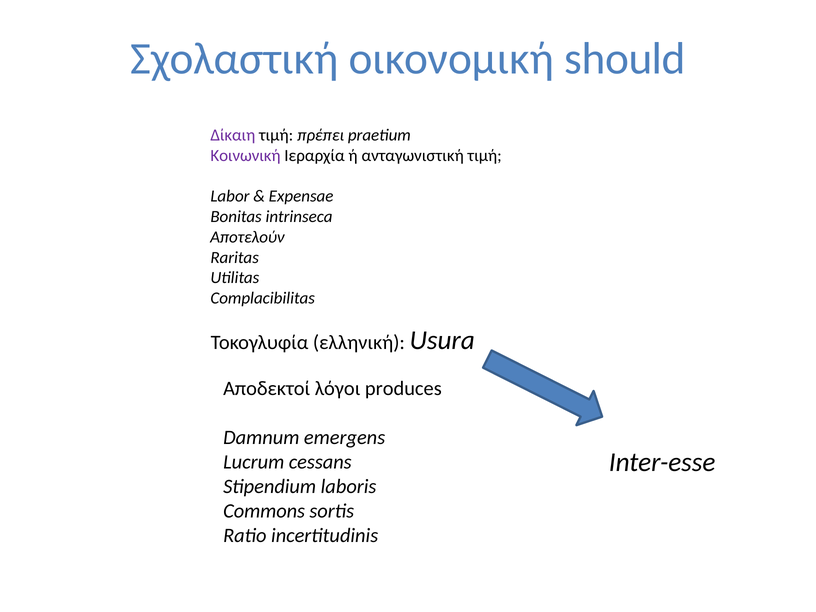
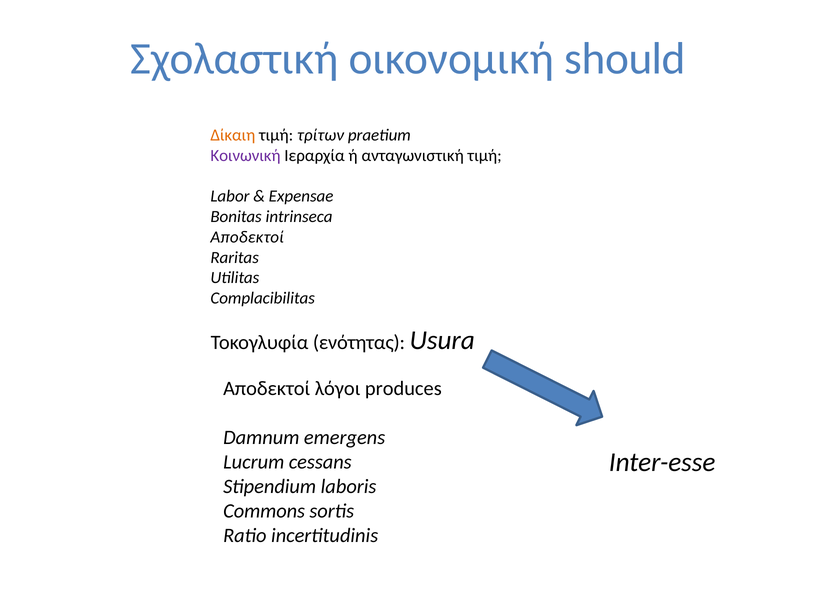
Δίκαιη colour: purple -> orange (233, 135)
πρέπει: πρέπει -> τρίτων (321, 135)
Αποτελούν: Αποτελούν -> Αποδεκτοί (247, 237)
ελληνική: ελληνική -> ενότητας (359, 342)
